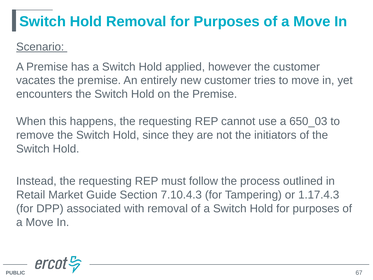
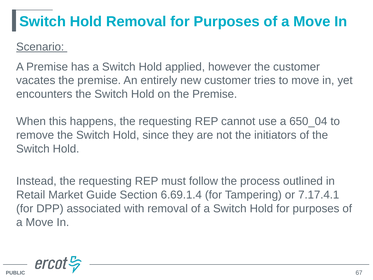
650_03: 650_03 -> 650_04 (308, 121)
7.10.4.3: 7.10.4.3 -> 6.69.1.4 (181, 195)
1.17.4.3: 1.17.4.3 -> 7.17.4.1 (319, 195)
